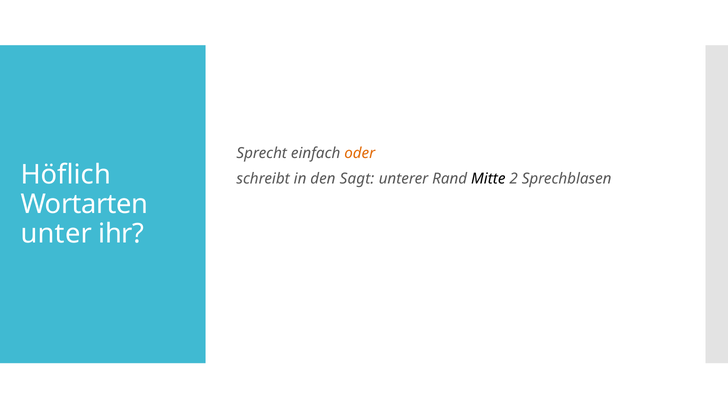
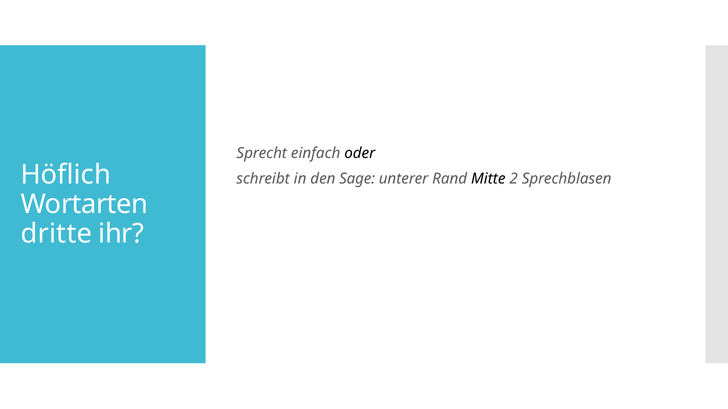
oder colour: orange -> black (360, 153)
Sagt: Sagt -> Sage (357, 179)
unter: unter -> dritte (56, 234)
